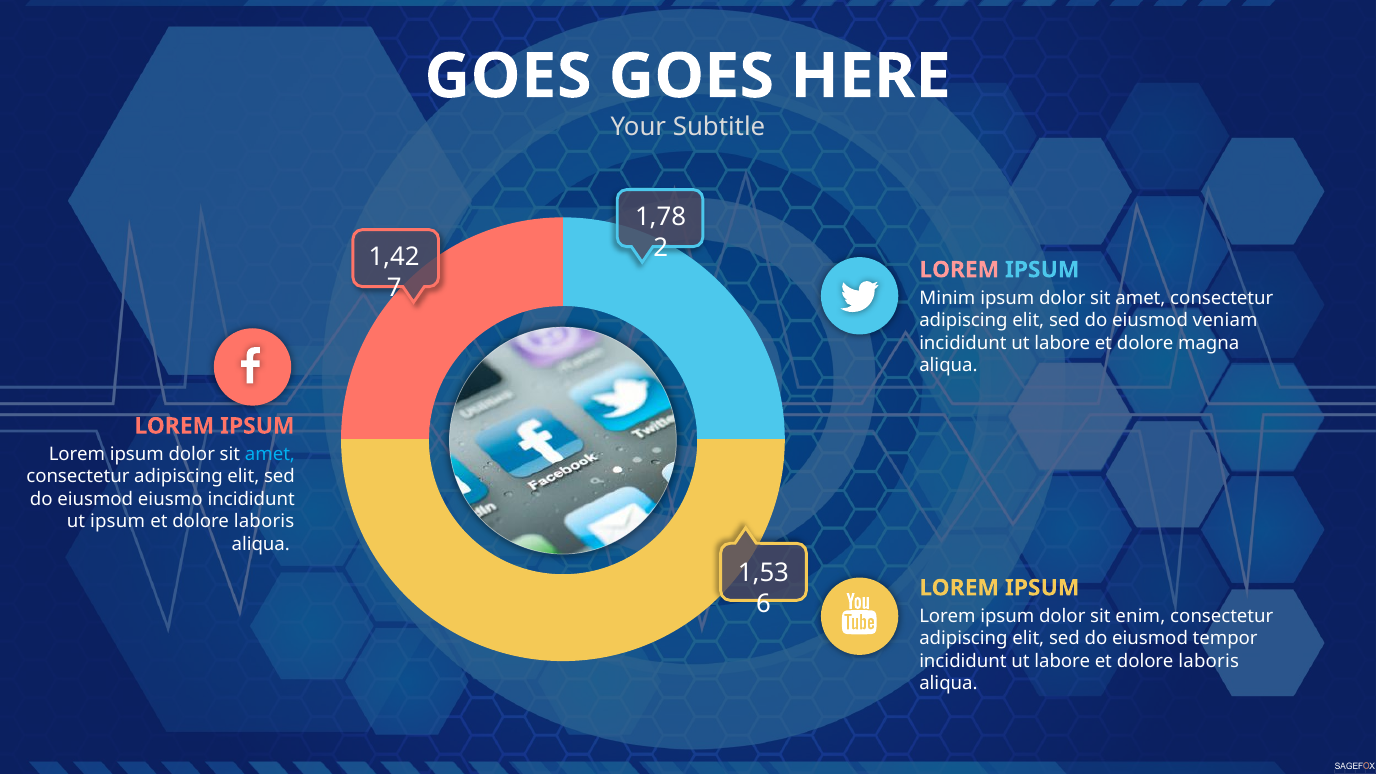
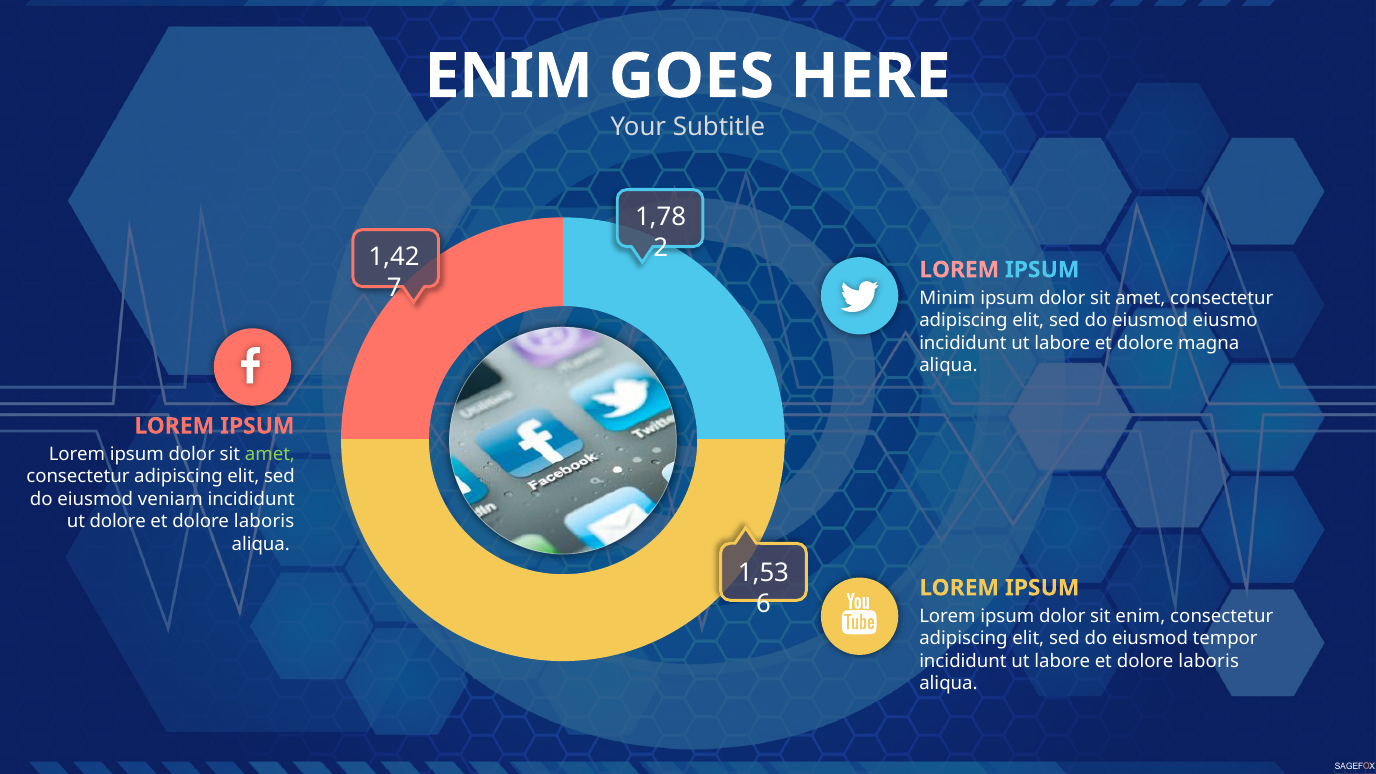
GOES: GOES -> ENIM (509, 76)
veniam: veniam -> eiusmo (1225, 321)
amet colour: light blue -> light green (270, 454)
eiusmo: eiusmo -> veniam (170, 499)
ut ipsum: ipsum -> dolore (118, 522)
